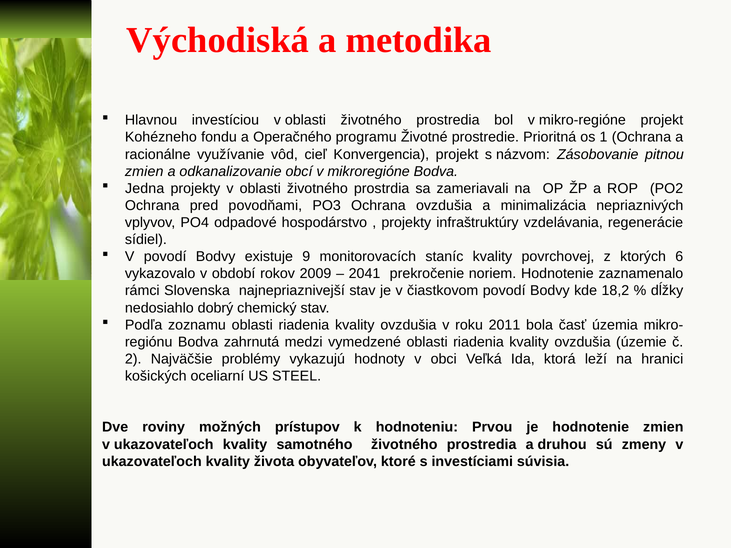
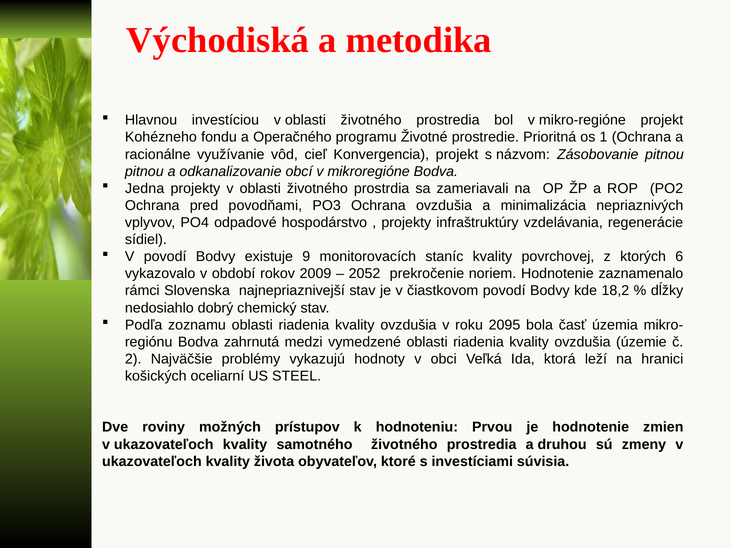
zmien: zmien -> pitnou (144, 171)
2041: 2041 -> 2052 (365, 274)
2011: 2011 -> 2095 (504, 325)
